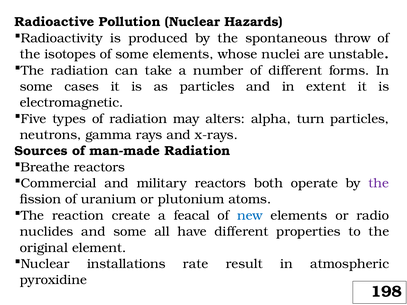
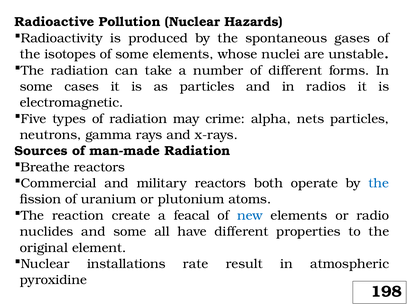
throw: throw -> gases (352, 38)
extent: extent -> radios (326, 87)
alters: alters -> crime (225, 119)
turn: turn -> nets (311, 119)
the colour: purple -> blue (379, 183)
